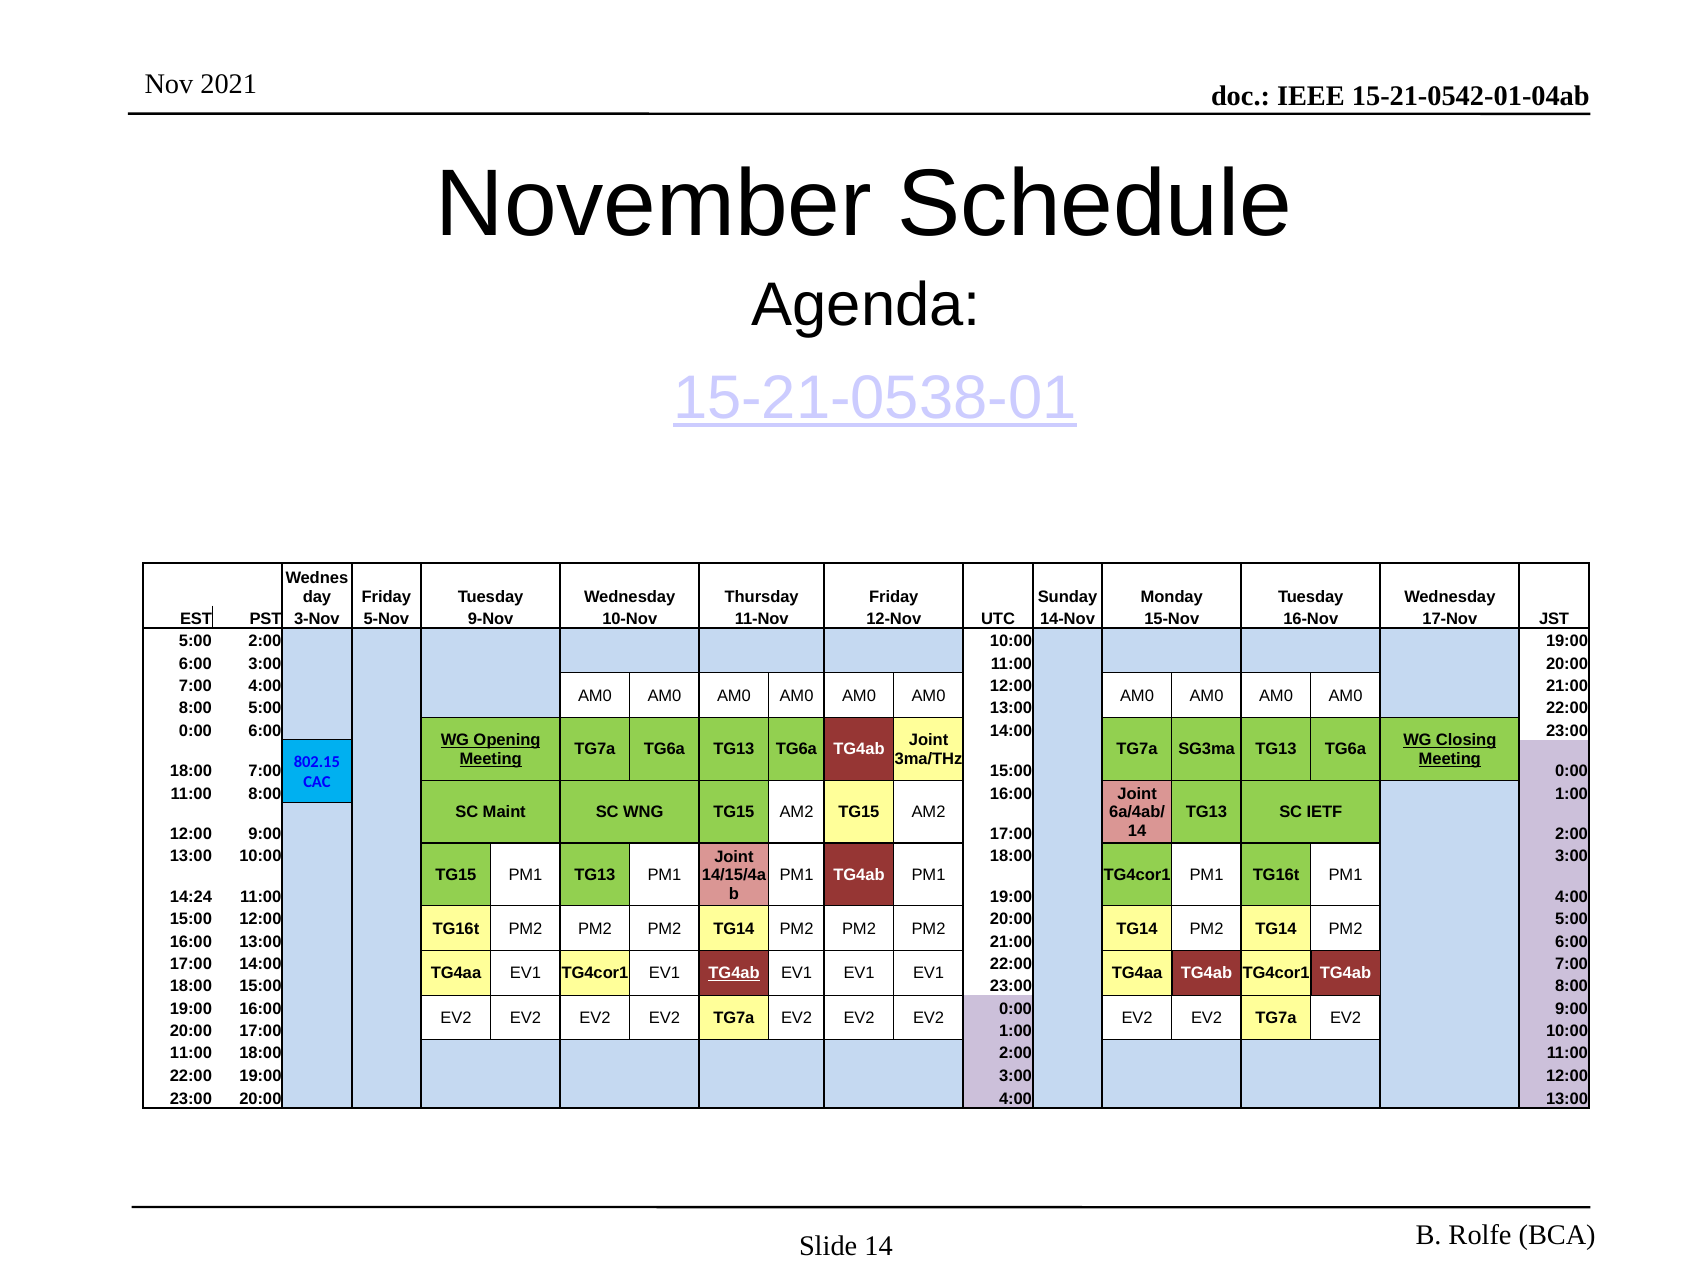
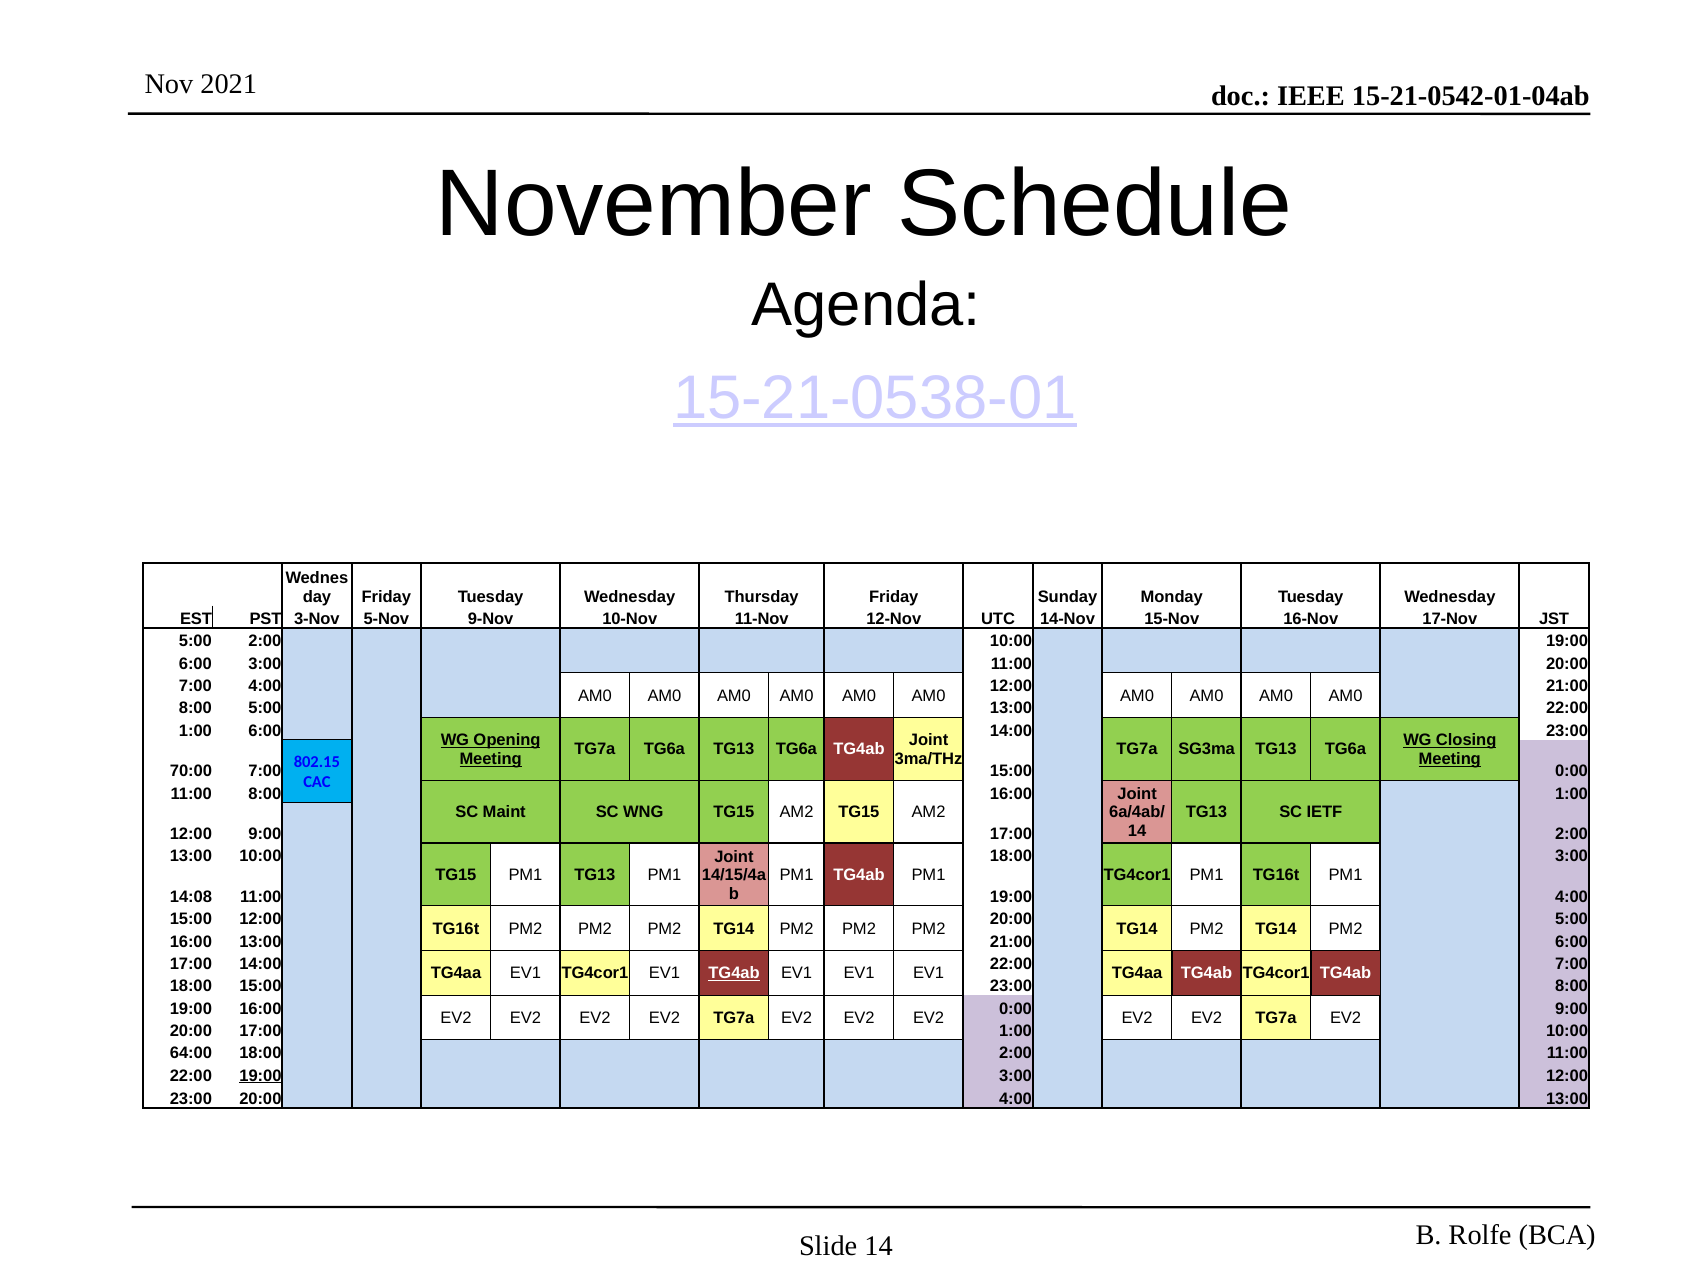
0:00: 0:00 -> 1:00 (195, 731)
18:00: 18:00 -> 70:00 (191, 771)
14:24: 14:24 -> 14:08 (191, 897)
11:00: 11:00 -> 64:00 (191, 1053)
19:00 underline: none -> present (260, 1076)
